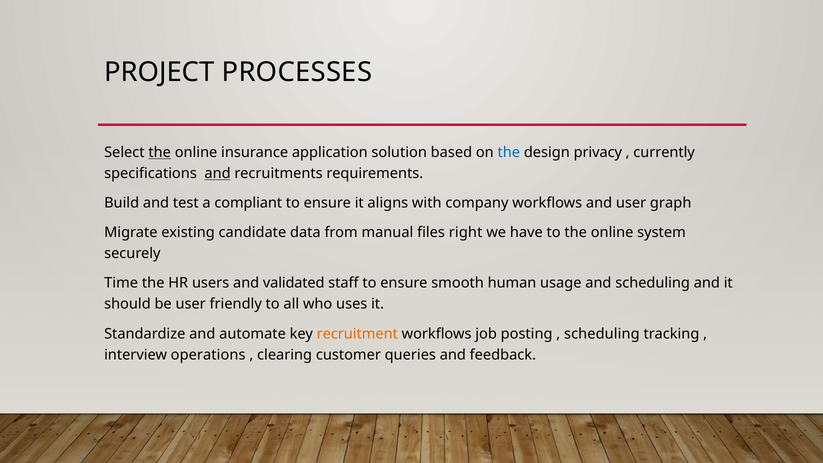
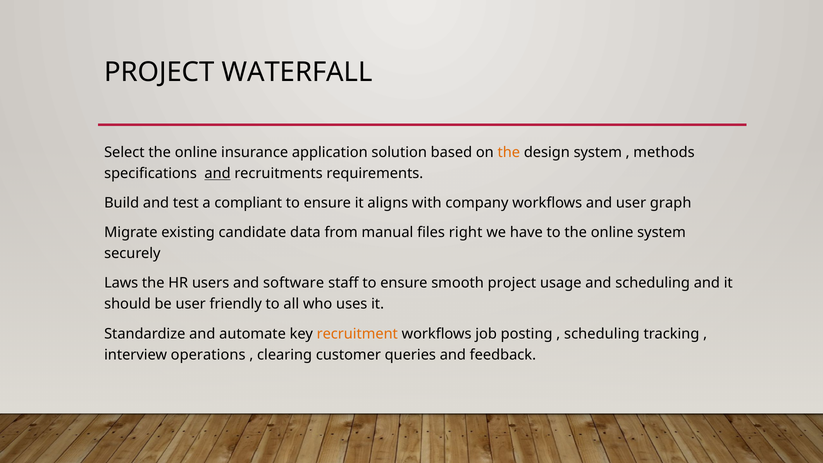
PROCESSES: PROCESSES -> WATERFALL (297, 72)
the underline: present -> none (160, 152)
the colour: blue -> orange (509, 152)
design privacy: privacy -> system (598, 152)
currently: currently -> methods (664, 152)
Time: Time -> Laws (121, 283)
validated: validated -> software (294, 283)
smooth human: human -> project (512, 283)
